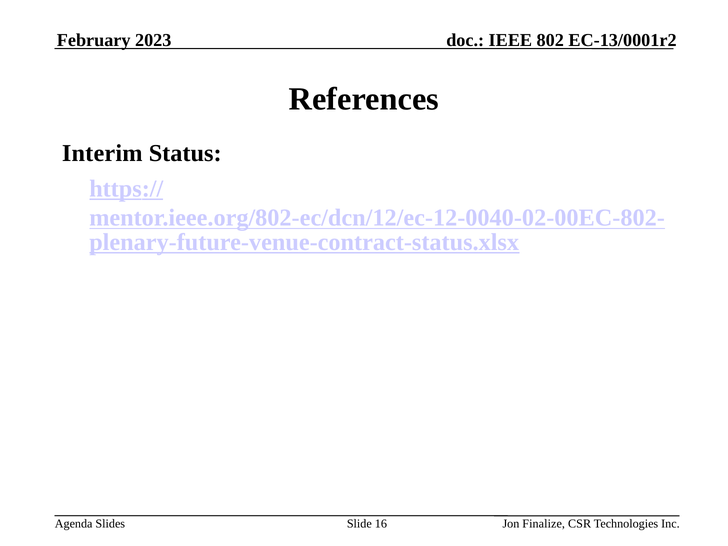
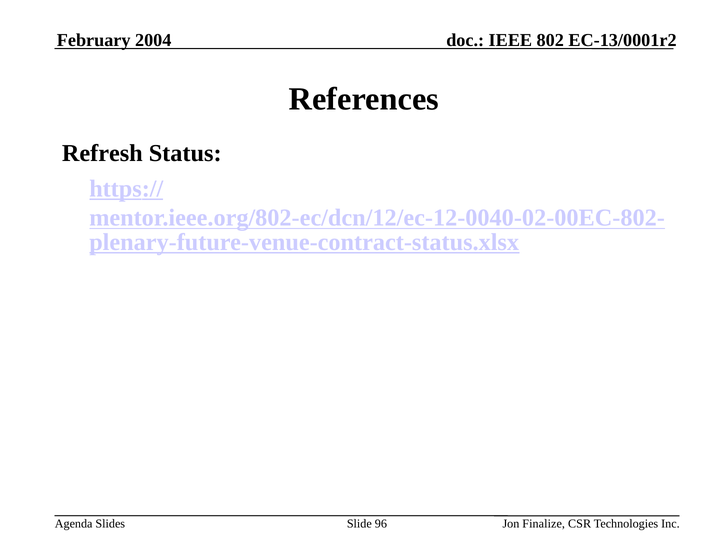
2023: 2023 -> 2004 (153, 40)
Interim: Interim -> Refresh (102, 153)
16: 16 -> 96 (381, 524)
